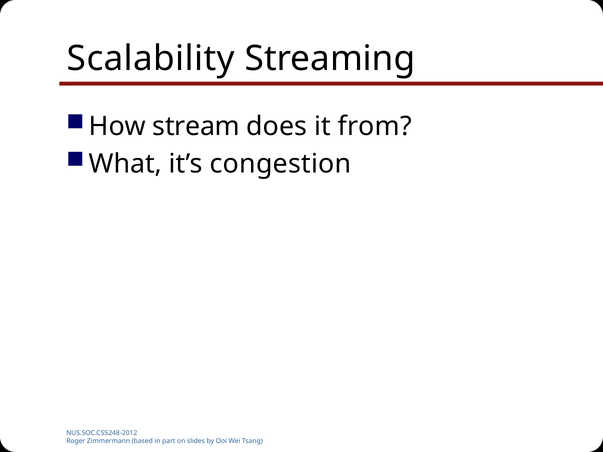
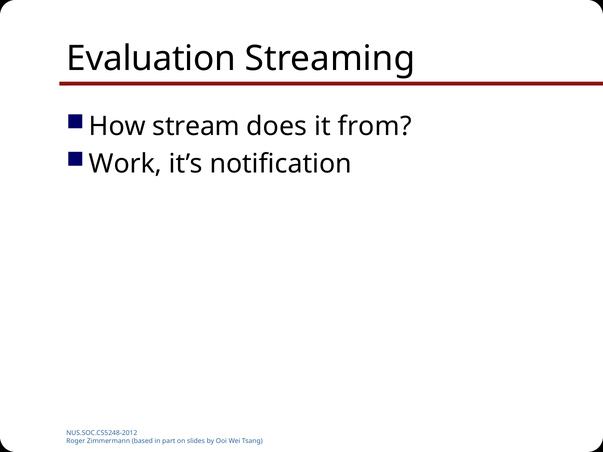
Scalability: Scalability -> Evaluation (151, 58)
What: What -> Work (125, 164)
congestion: congestion -> notification (281, 164)
